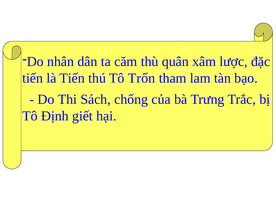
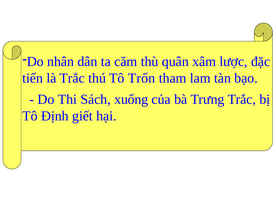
là Tiến: Tiến -> Trắc (72, 78)
chống: chống -> xuống (131, 99)
